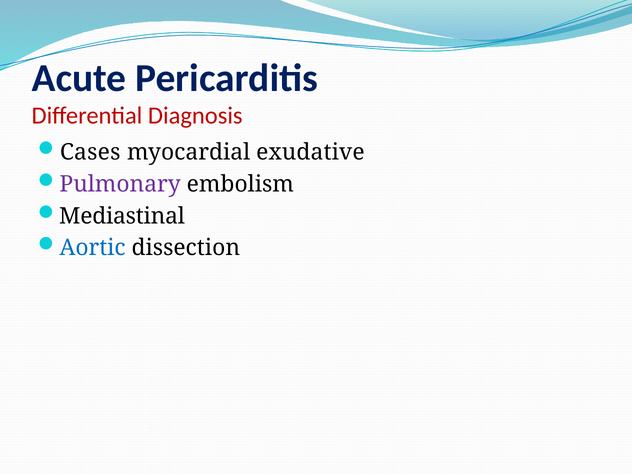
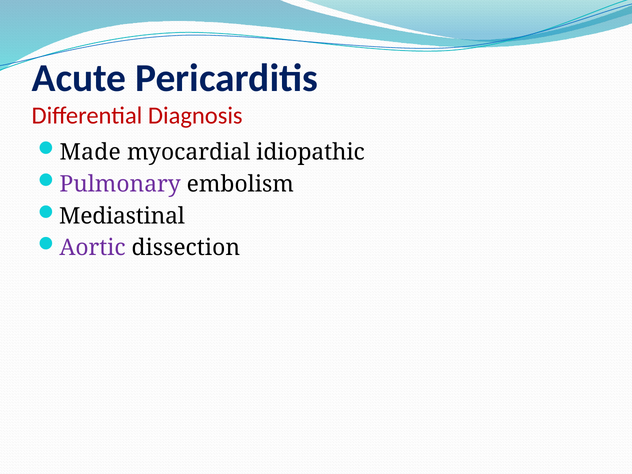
Cases: Cases -> Made (90, 152)
exudative: exudative -> idiopathic (311, 152)
Aortic colour: blue -> purple (93, 248)
